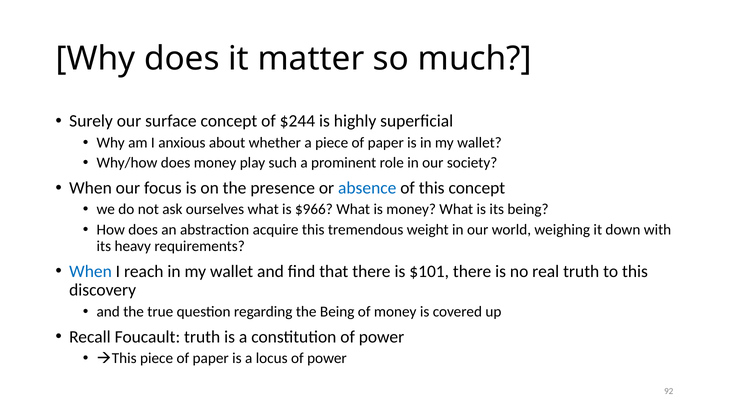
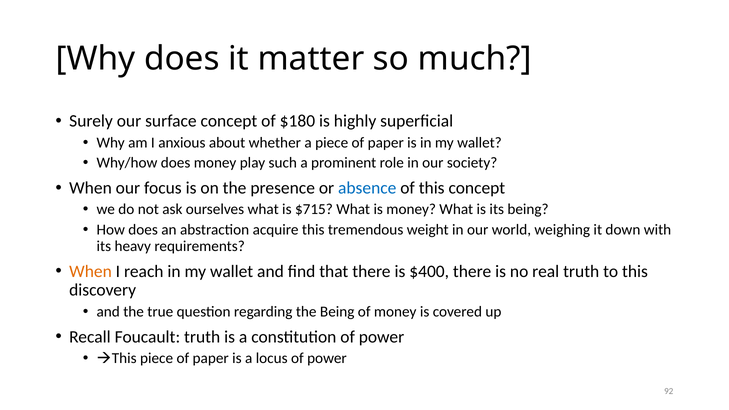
$244: $244 -> $180 (297, 121)
$966: $966 -> $715 (314, 209)
When colour: blue -> orange (91, 271)
$101: $101 -> $400 (429, 271)
